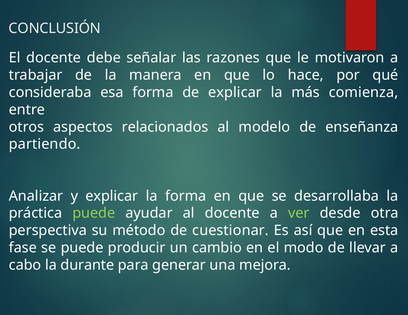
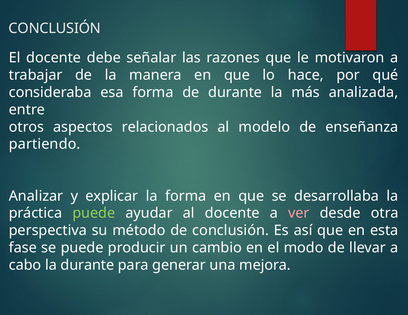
de explicar: explicar -> durante (235, 92)
comienza: comienza -> analizada (363, 92)
ver colour: light green -> pink (299, 213)
de cuestionar: cuestionar -> conclusión (231, 231)
